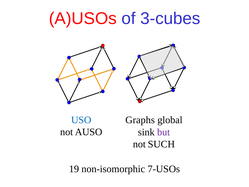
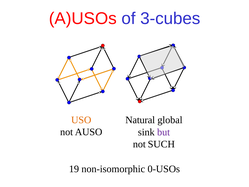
USO colour: blue -> orange (81, 120)
Graphs: Graphs -> Natural (140, 120)
7-USOs: 7-USOs -> 0-USOs (164, 169)
